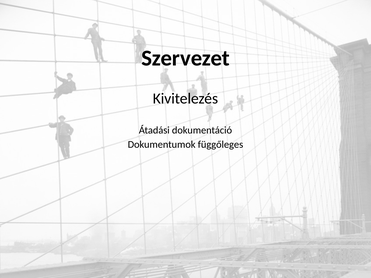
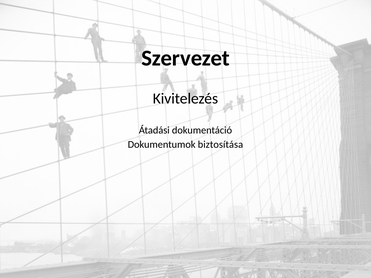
függőleges: függőleges -> biztosítása (220, 145)
